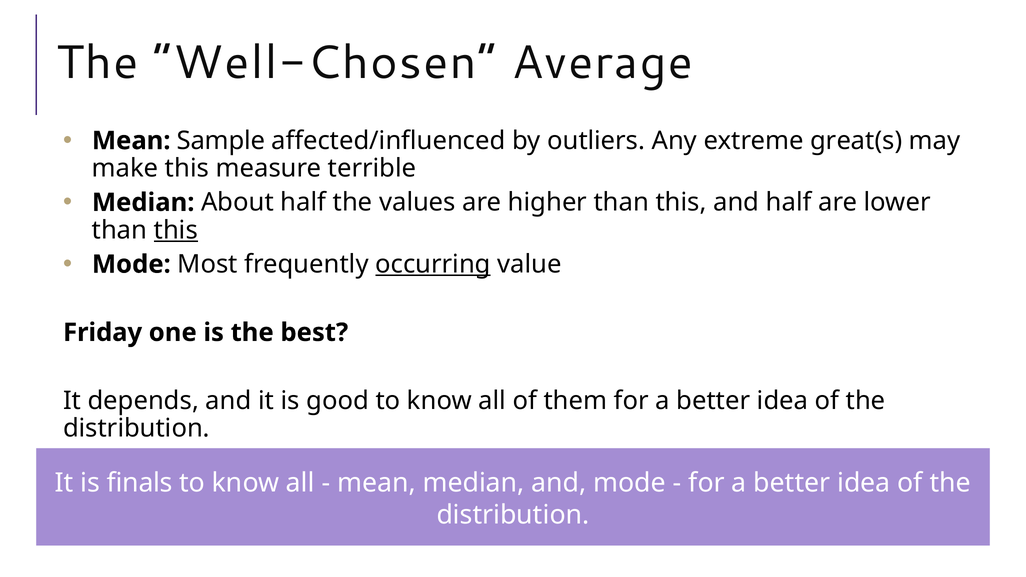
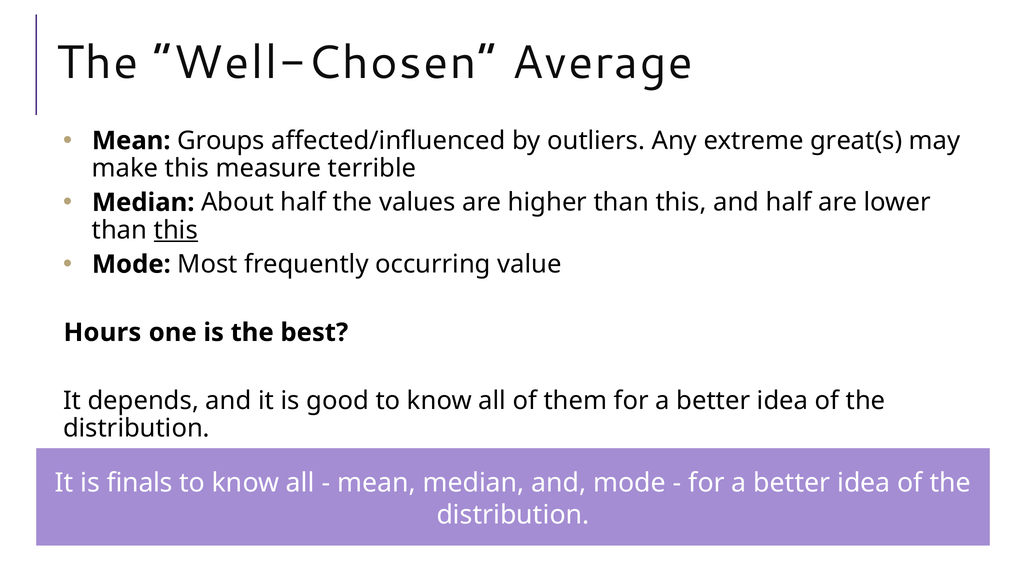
Sample: Sample -> Groups (221, 141)
occurring underline: present -> none (433, 264)
Friday: Friday -> Hours (102, 333)
